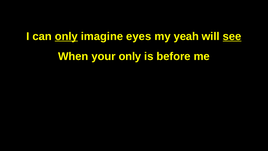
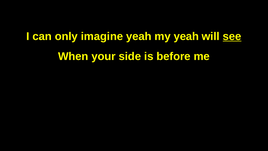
only underline: present -> none (66, 36)
imagine eyes: eyes -> yeah (139, 36)
your only: only -> side (130, 56)
